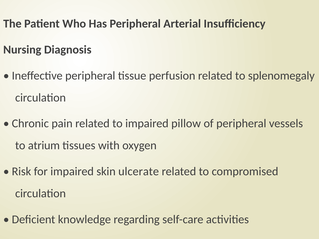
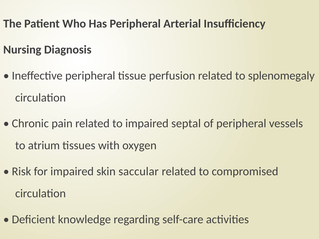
pillow: pillow -> septal (186, 124)
ulcerate: ulcerate -> saccular (139, 172)
